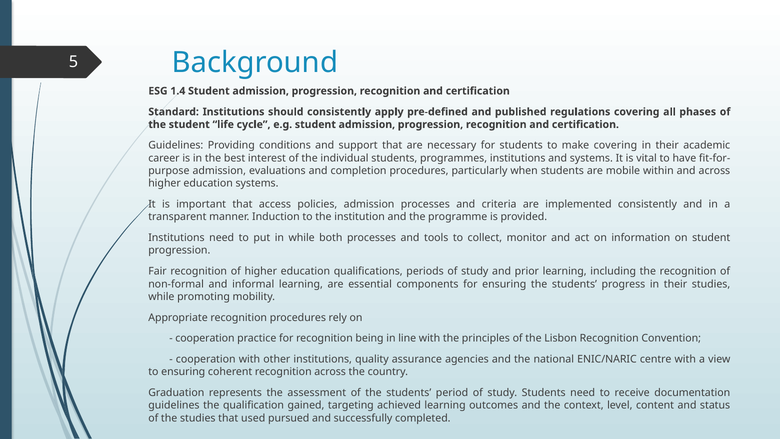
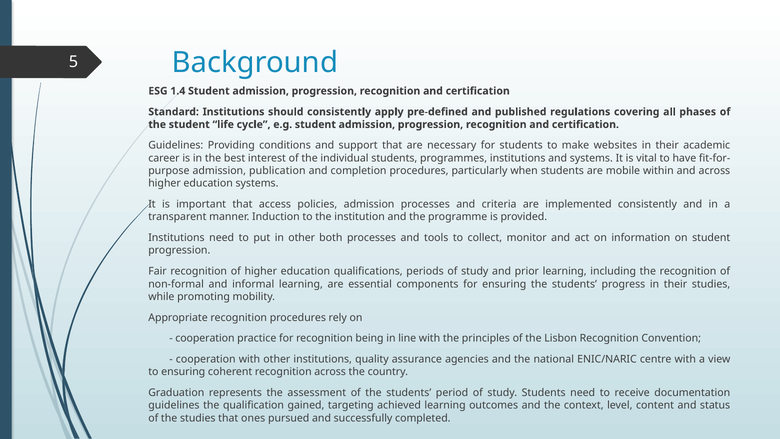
make covering: covering -> websites (615, 145)
evaluations: evaluations -> publication (277, 171)
in while: while -> other (302, 238)
used: used -> ones (253, 418)
